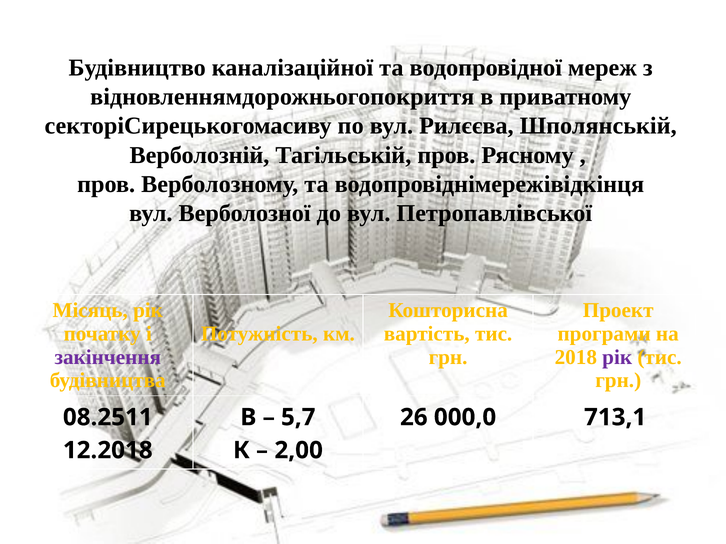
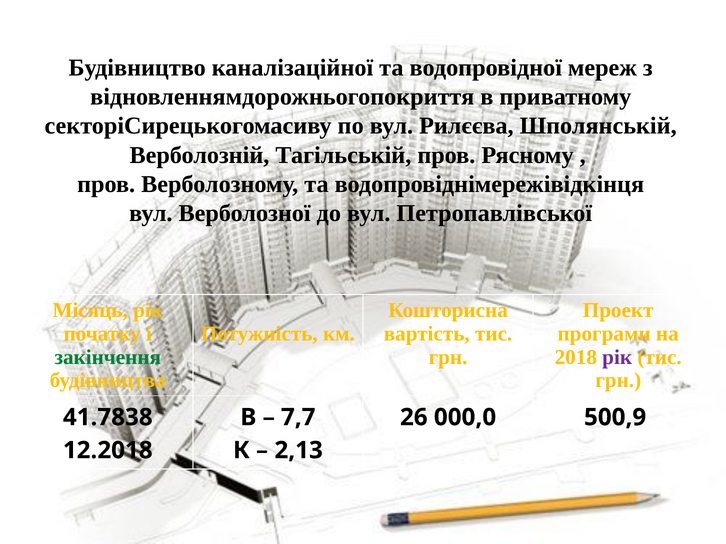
закінчення colour: purple -> green (108, 357)
08.2511: 08.2511 -> 41.7838 (108, 418)
5,7: 5,7 -> 7,7 (298, 418)
713,1: 713,1 -> 500,9 (615, 418)
2,00: 2,00 -> 2,13 (299, 451)
